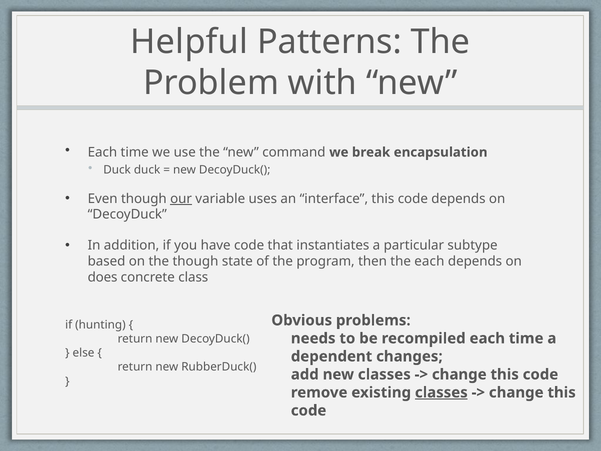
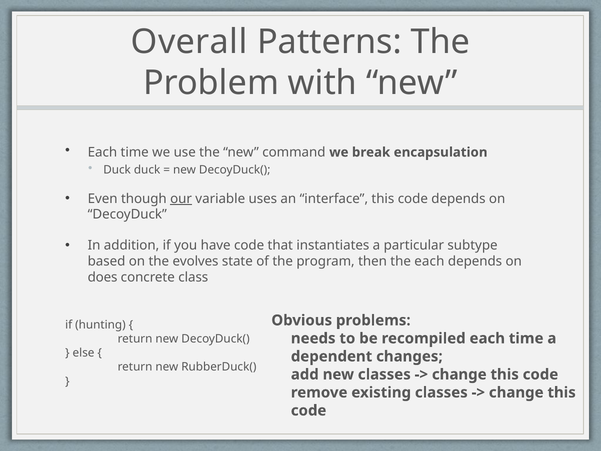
Helpful: Helpful -> Overall (189, 42)
the though: though -> evolves (196, 261)
classes underline: present -> none (441, 392)
